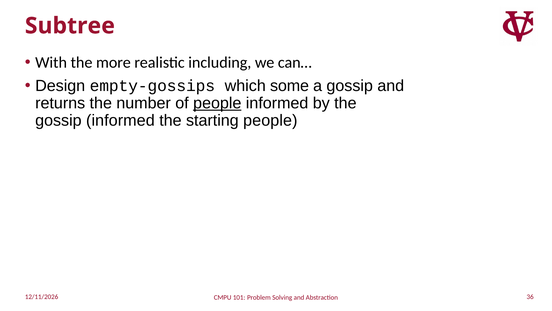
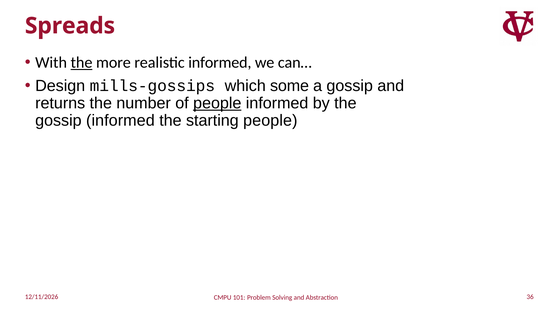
Subtree: Subtree -> Spreads (70, 26)
the underline: none -> present (82, 62)
realistic including: including -> informed (220, 62)
empty-gossips: empty-gossips -> mills-gossips (152, 86)
